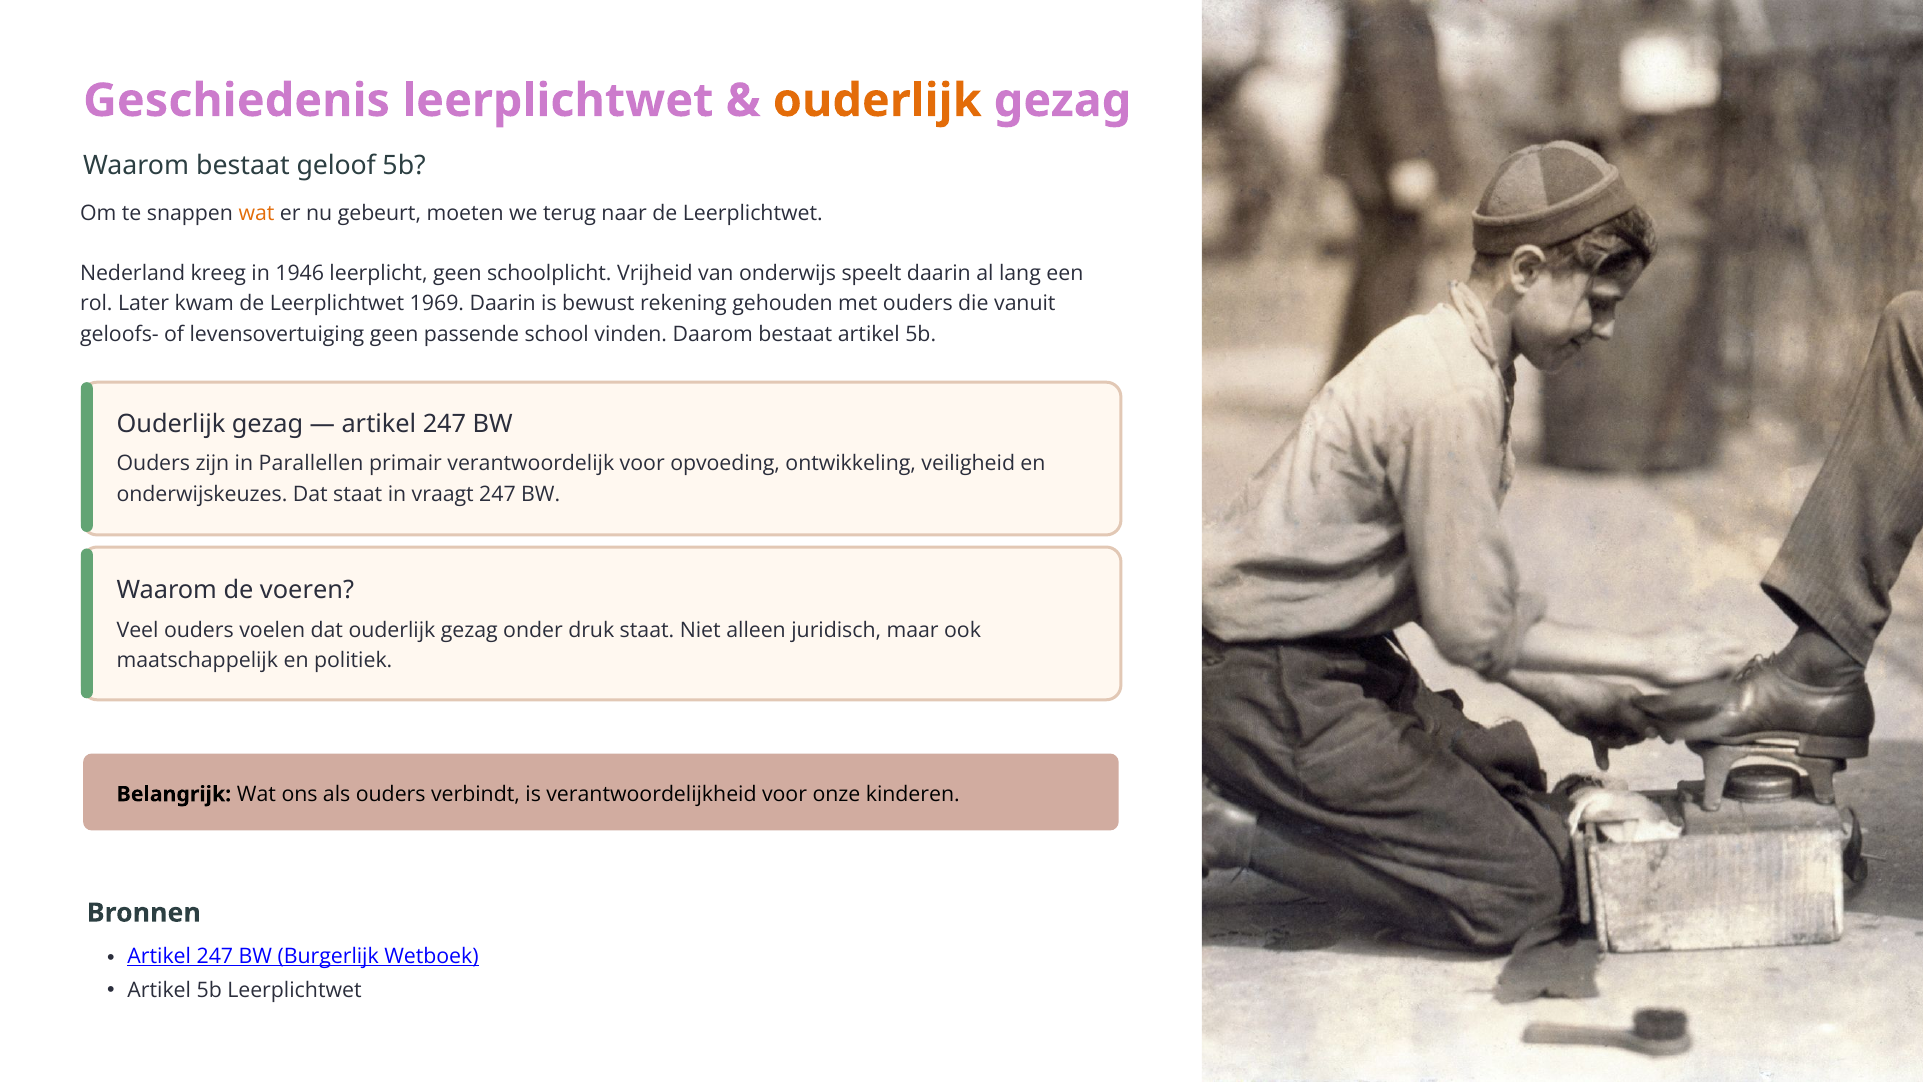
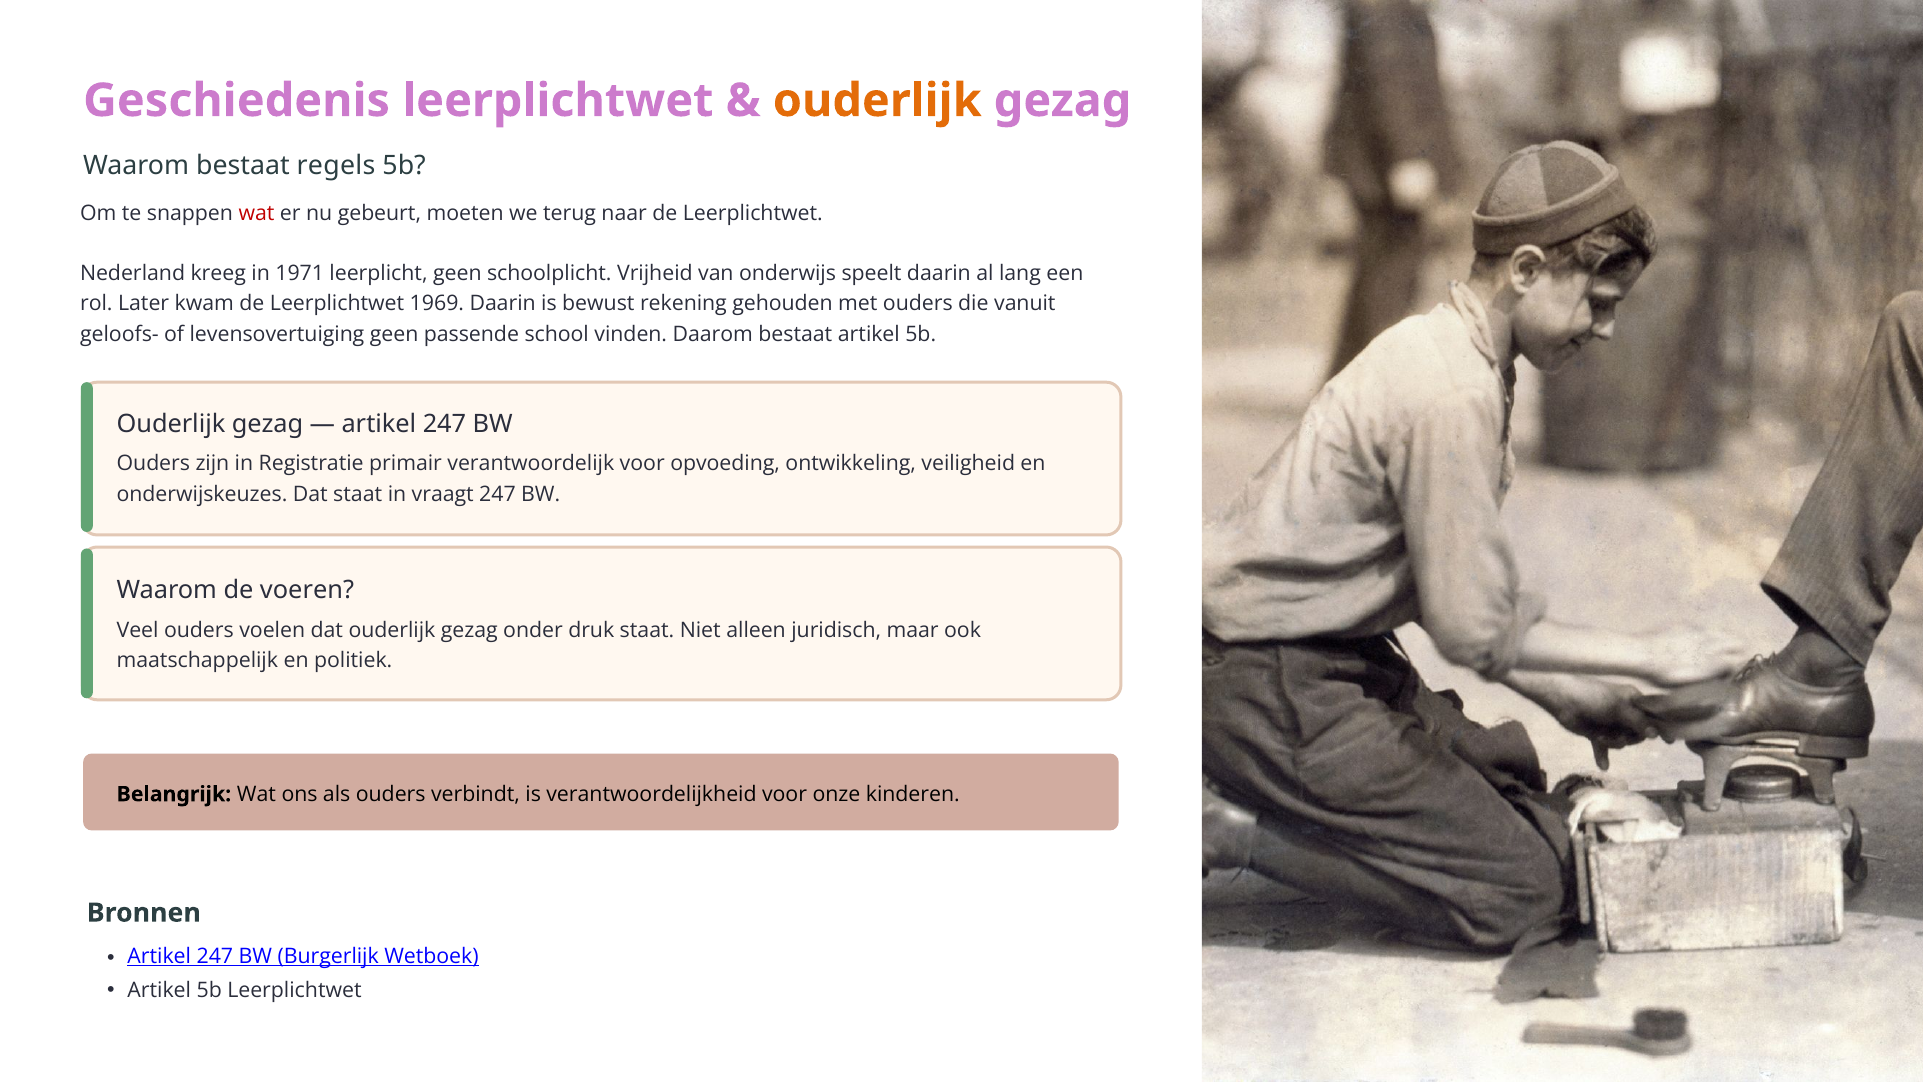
geloof: geloof -> regels (336, 165)
wat colour: orange -> red (257, 213)
1946: 1946 -> 1971 (300, 273)
Parallellen: Parallellen -> Registratie (311, 464)
